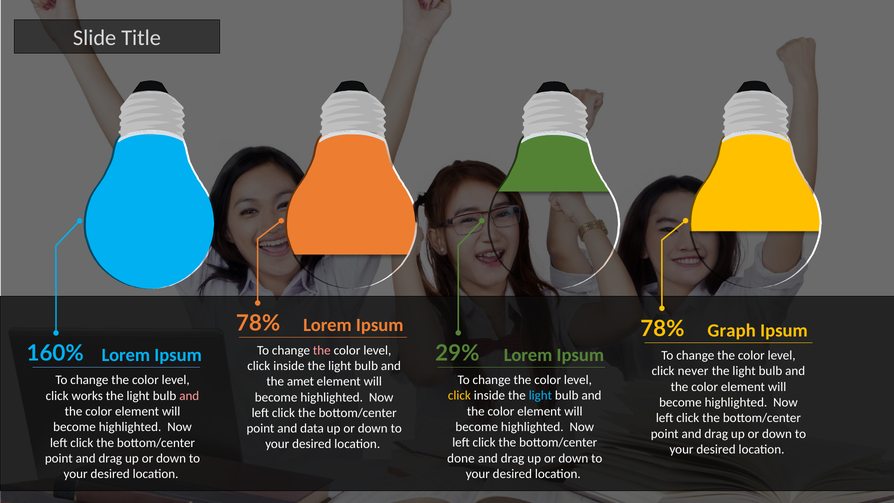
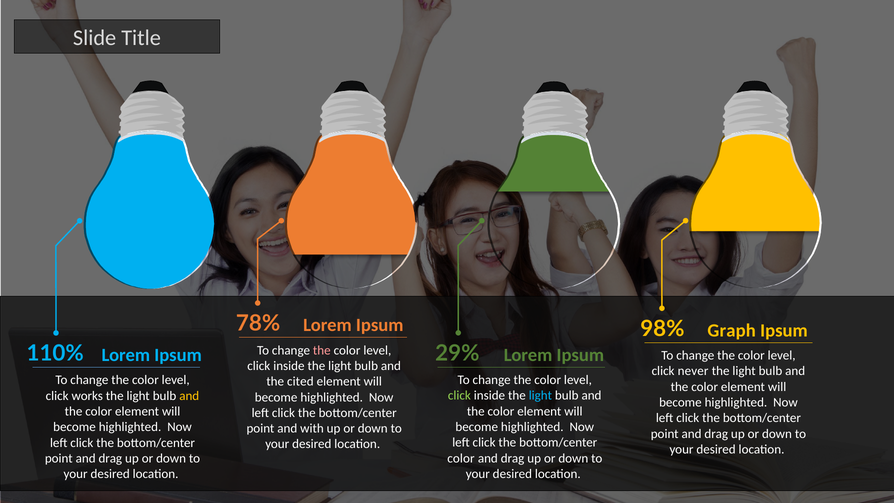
78%: 78% -> 98% (662, 329)
160%: 160% -> 110% (55, 353)
amet: amet -> cited (300, 381)
click colour: yellow -> light green (459, 396)
and colour: pink -> yellow (189, 396)
data: data -> with (312, 428)
done: done -> color (461, 458)
